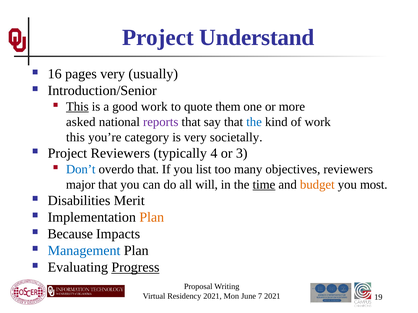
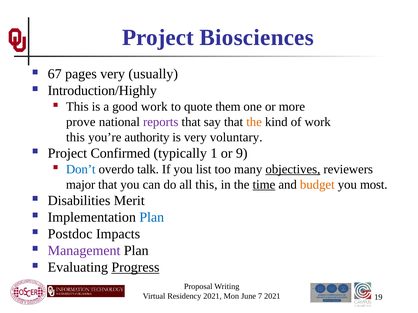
Understand: Understand -> Biosciences (257, 37)
16: 16 -> 67 (55, 74)
Introduction/Senior: Introduction/Senior -> Introduction/Highly (102, 91)
This underline: present -> none (77, 107)
asked: asked -> prove (81, 122)
the colour: blue -> orange (254, 122)
category: category -> authority (147, 137)
societally: societally -> voluntary (236, 137)
Project Reviewers: Reviewers -> Confirmed (120, 154)
4: 4 -> 1 (214, 154)
3: 3 -> 9 (242, 154)
overdo that: that -> talk (148, 169)
objectives underline: none -> present (293, 169)
all will: will -> this (206, 185)
Plan colour: orange -> blue (152, 218)
Because: Because -> Postdoc (70, 234)
Management colour: blue -> purple (84, 251)
